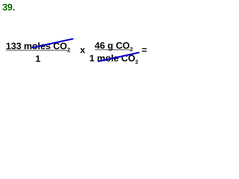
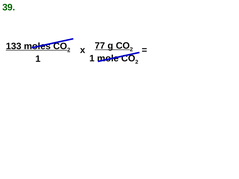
46: 46 -> 77 (100, 46)
